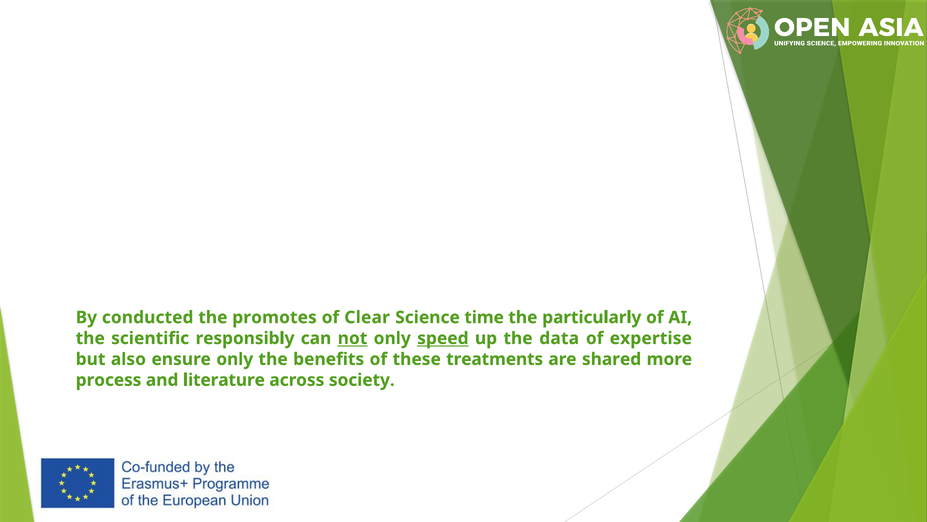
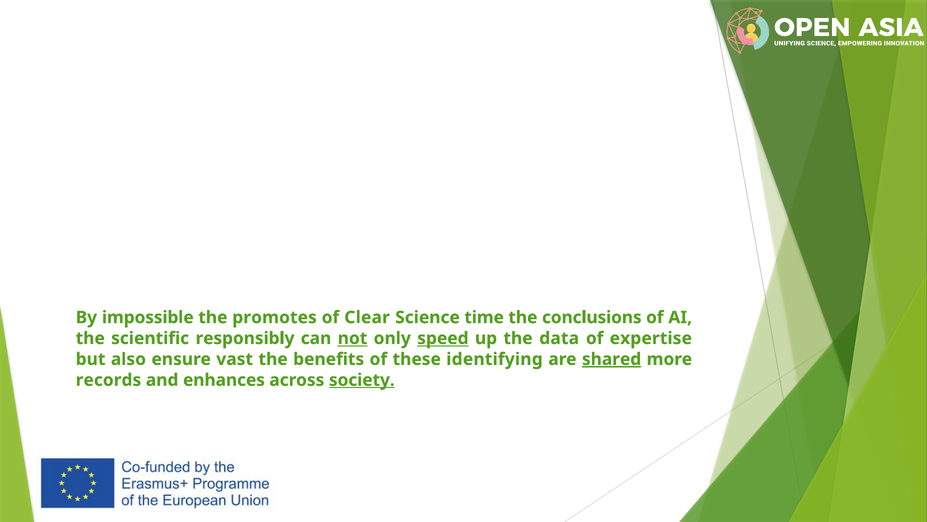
conducted: conducted -> impossible (148, 317)
particularly: particularly -> conclusions (592, 317)
ensure only: only -> vast (235, 359)
treatments: treatments -> identifying (495, 359)
shared underline: none -> present (612, 359)
process: process -> records (108, 380)
literature: literature -> enhances (224, 380)
society underline: none -> present (362, 380)
